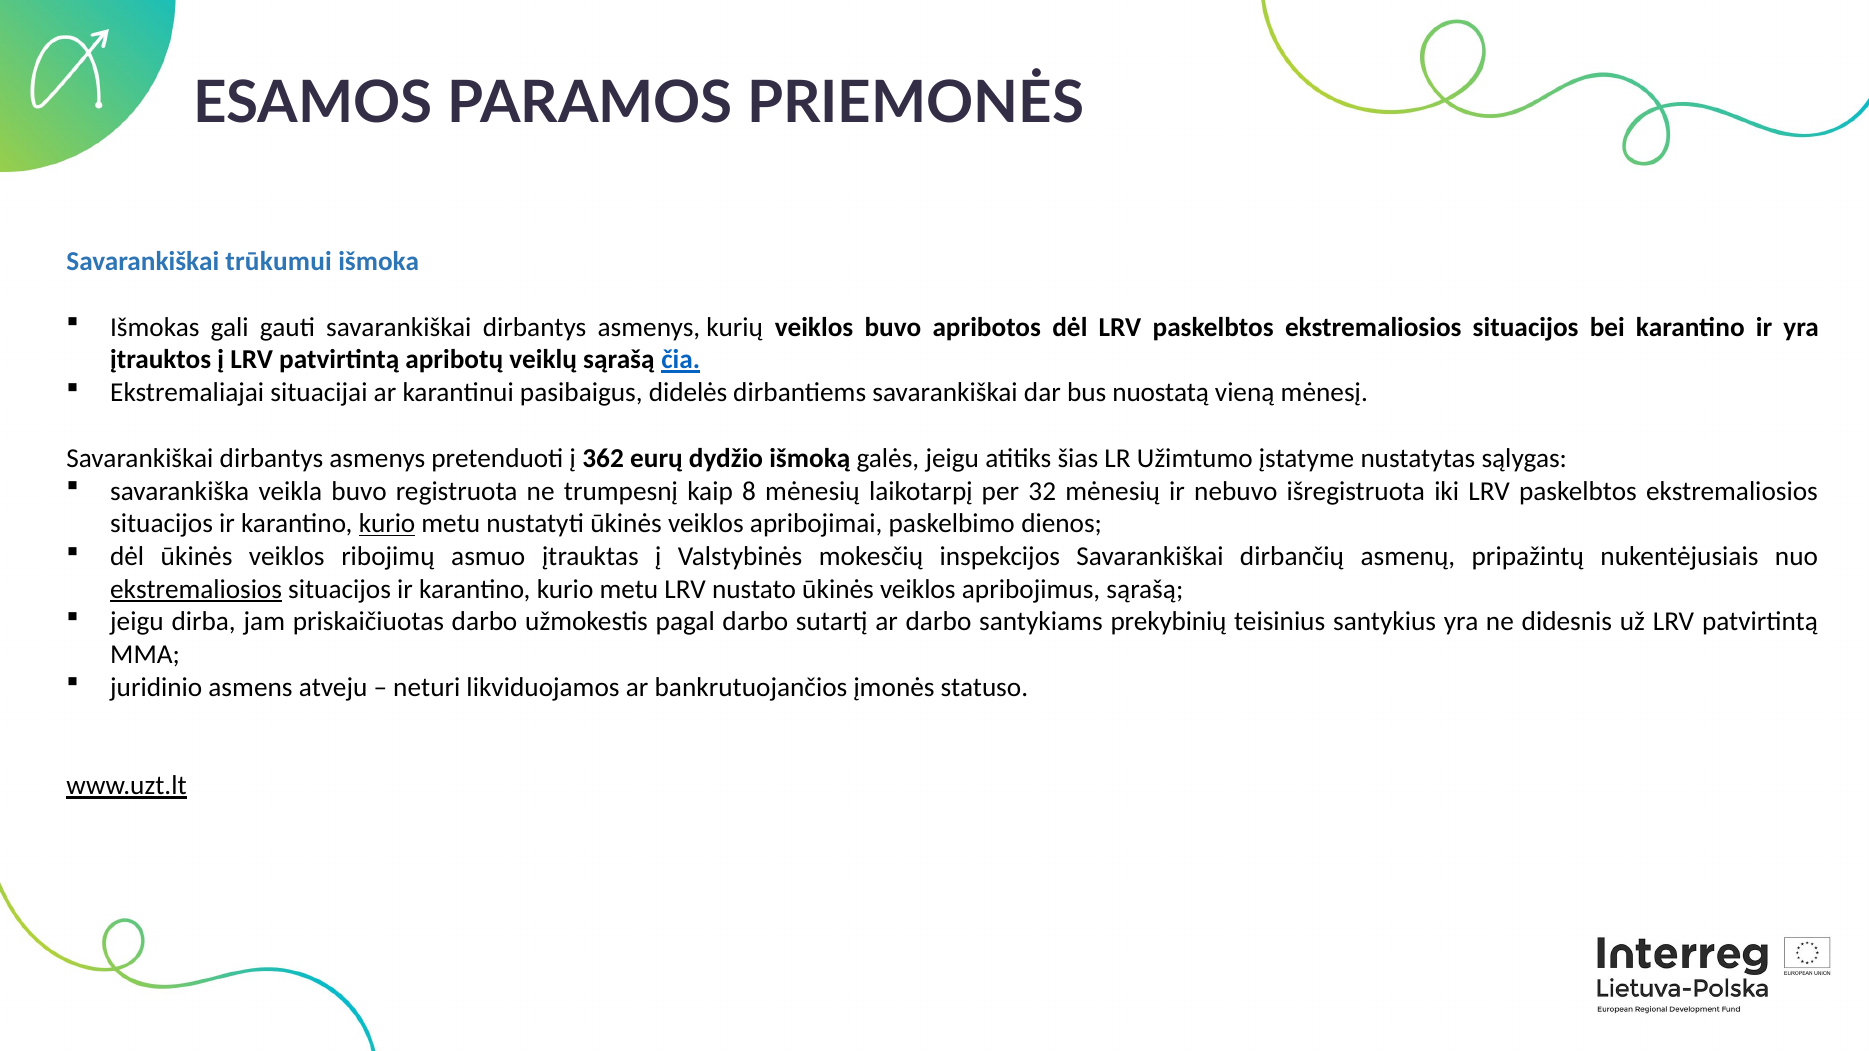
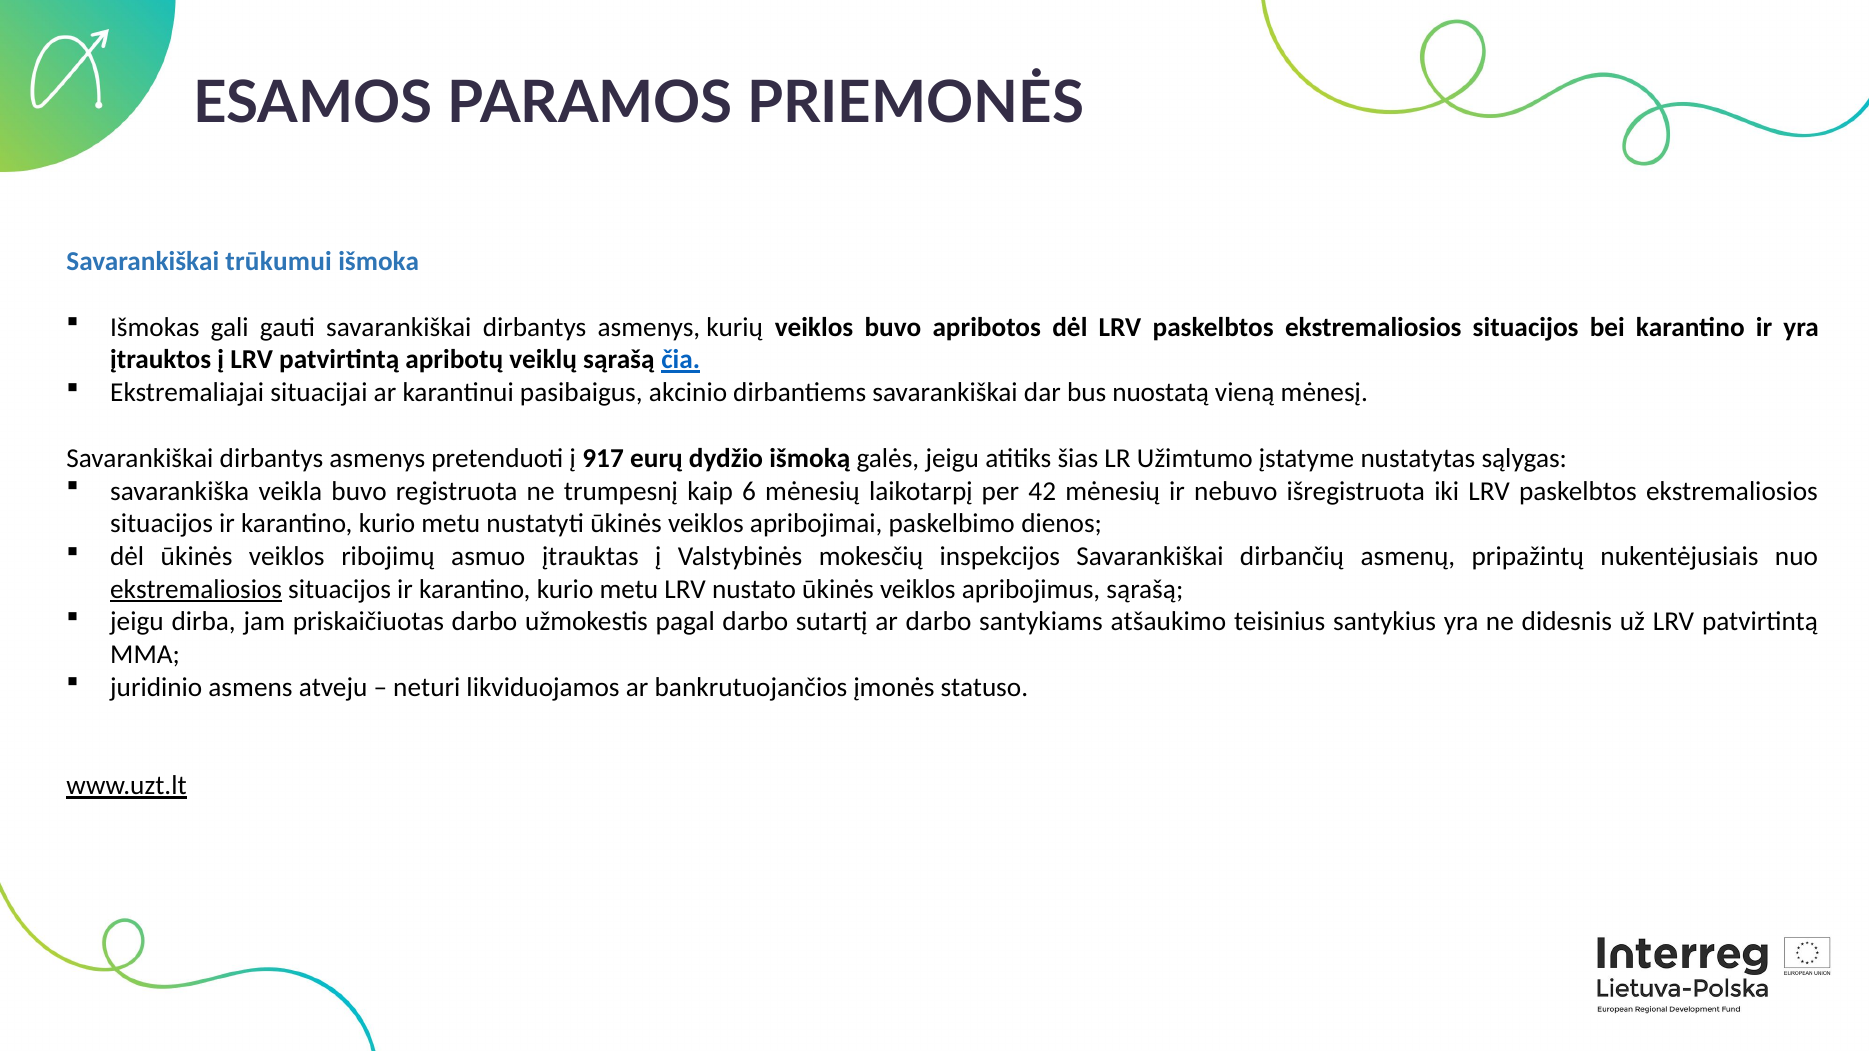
didelės: didelės -> akcinio (688, 393)
362: 362 -> 917 (603, 458)
8: 8 -> 6 (749, 491)
32: 32 -> 42 (1042, 491)
kurio underline: present -> none (387, 524)
prekybinių: prekybinių -> atšaukimo (1168, 622)
